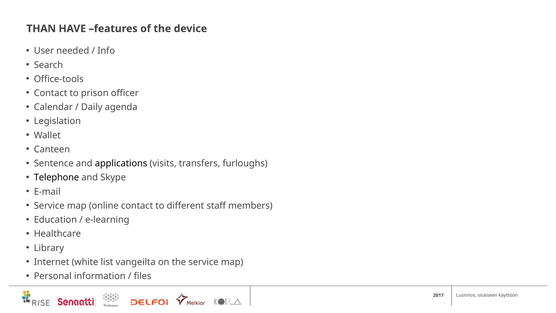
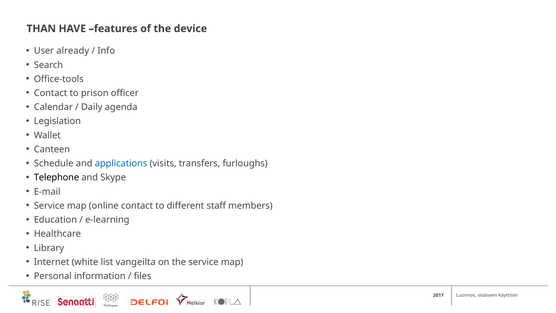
needed: needed -> already (73, 51)
Sentence: Sentence -> Schedule (54, 163)
applications colour: black -> blue (121, 163)
